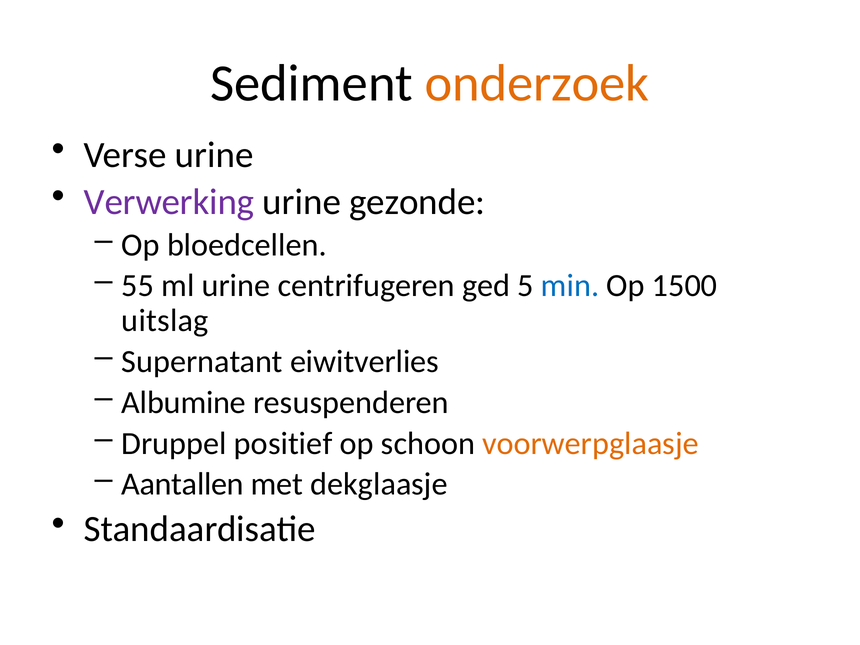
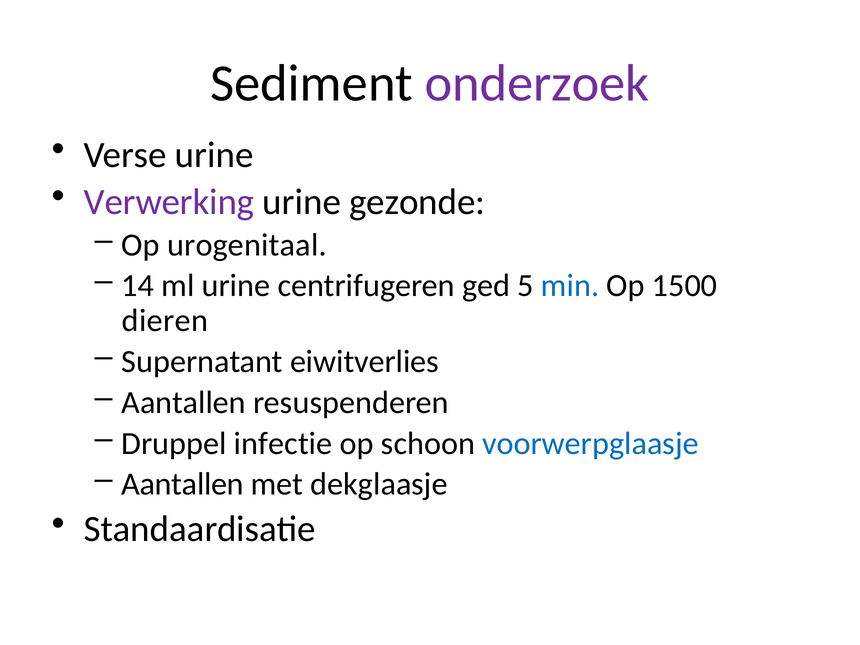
onderzoek colour: orange -> purple (537, 83)
bloedcellen: bloedcellen -> urogenitaal (247, 245)
55: 55 -> 14 (138, 286)
uitslag: uitslag -> dieren (165, 321)
Albumine: Albumine -> Aantallen (184, 403)
positief: positief -> infectie (283, 443)
voorwerpglaasje colour: orange -> blue (591, 443)
